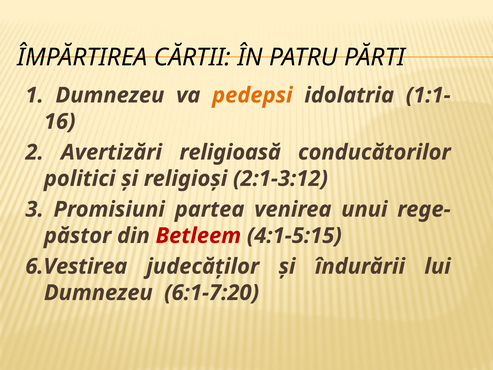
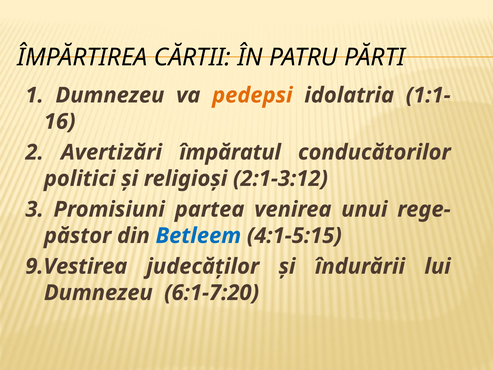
religioasă: religioasă -> împăratul (230, 152)
Betleem colour: red -> blue (198, 236)
6.Vestirea: 6.Vestirea -> 9.Vestirea (76, 266)
